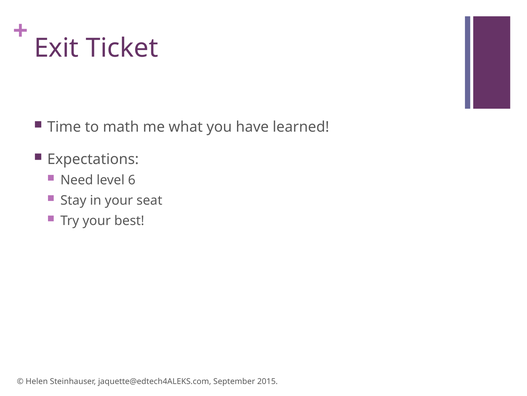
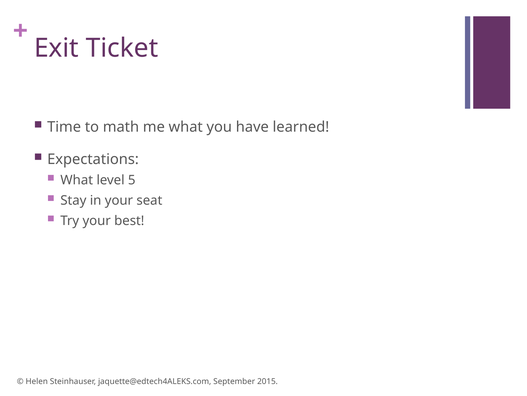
Need: Need -> What (77, 180)
6: 6 -> 5 (132, 180)
